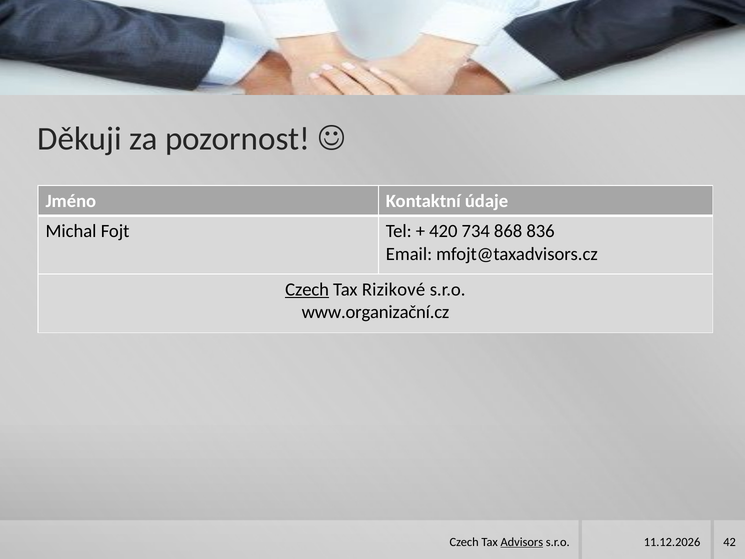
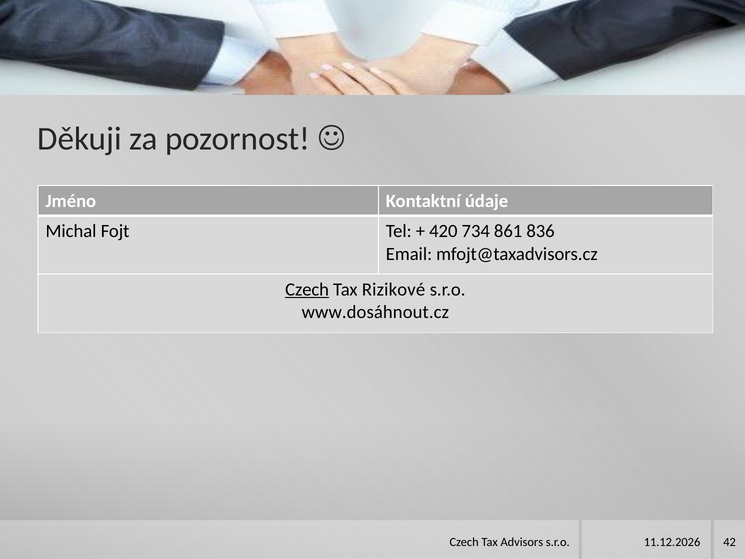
868: 868 -> 861 (508, 231)
www.organizační.cz: www.organizační.cz -> www.dosáhnout.cz (375, 312)
Advisors underline: present -> none (522, 542)
